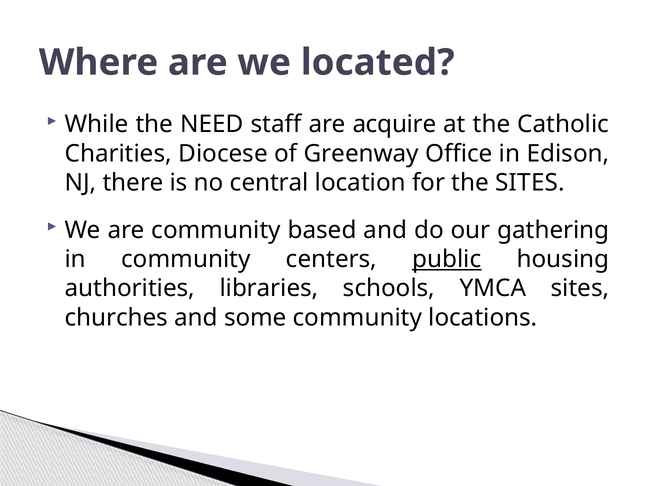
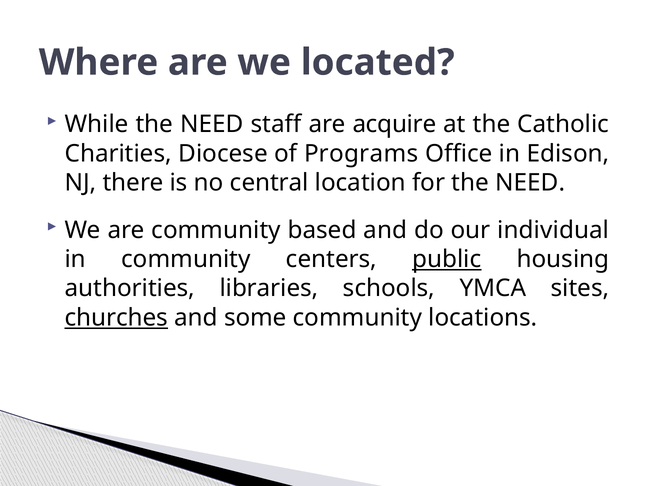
Greenway: Greenway -> Programs (361, 154)
for the SITES: SITES -> NEED (530, 183)
gathering: gathering -> individual (553, 230)
churches underline: none -> present (116, 318)
